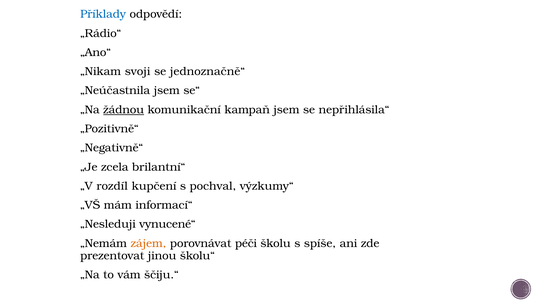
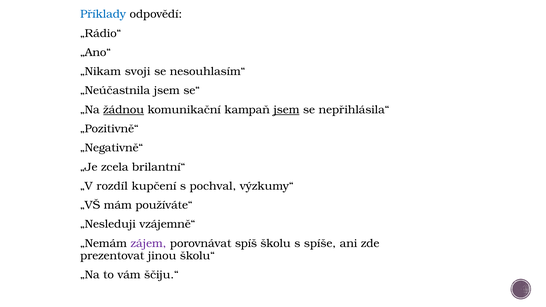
jednoznačně“: jednoznačně“ -> nesouhlasím“ (208, 71)
jsem underline: none -> present (286, 110)
informací“: informací“ -> používáte“ (164, 205)
vynucené“: vynucené“ -> vzájemně“ (167, 224)
zájem colour: orange -> purple (148, 243)
péči: péči -> spíš (246, 243)
